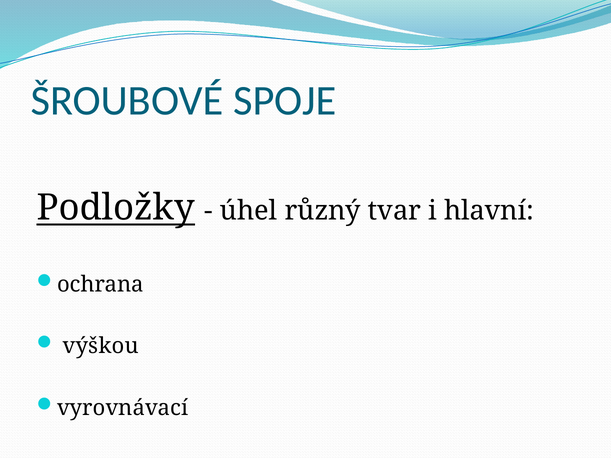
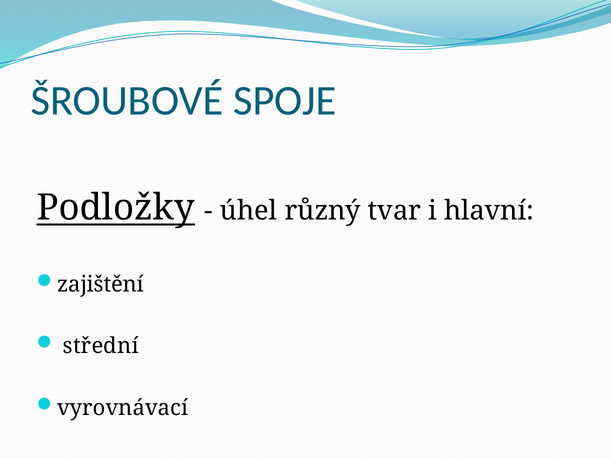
ochrana: ochrana -> zajištění (101, 285)
výškou: výškou -> střední (101, 346)
